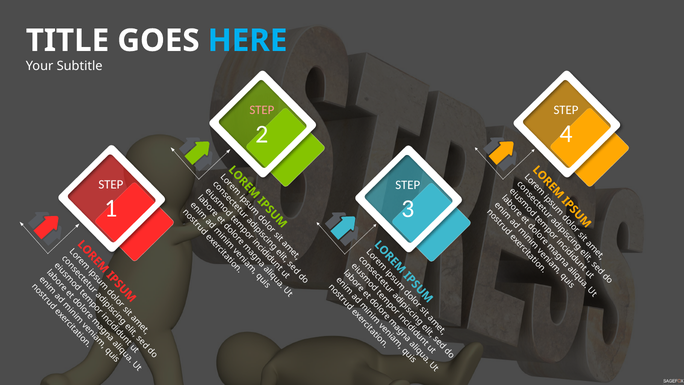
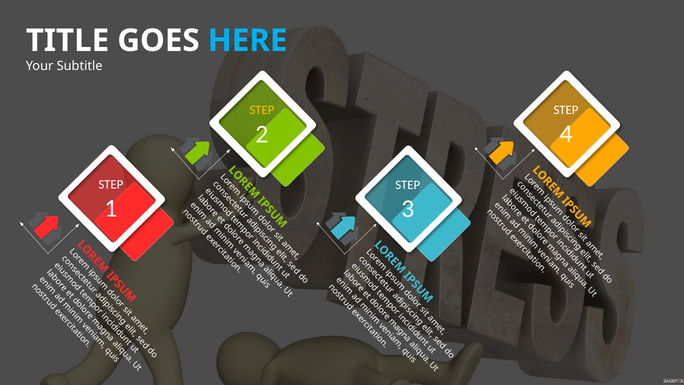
STEP colour: pink -> yellow (262, 110)
